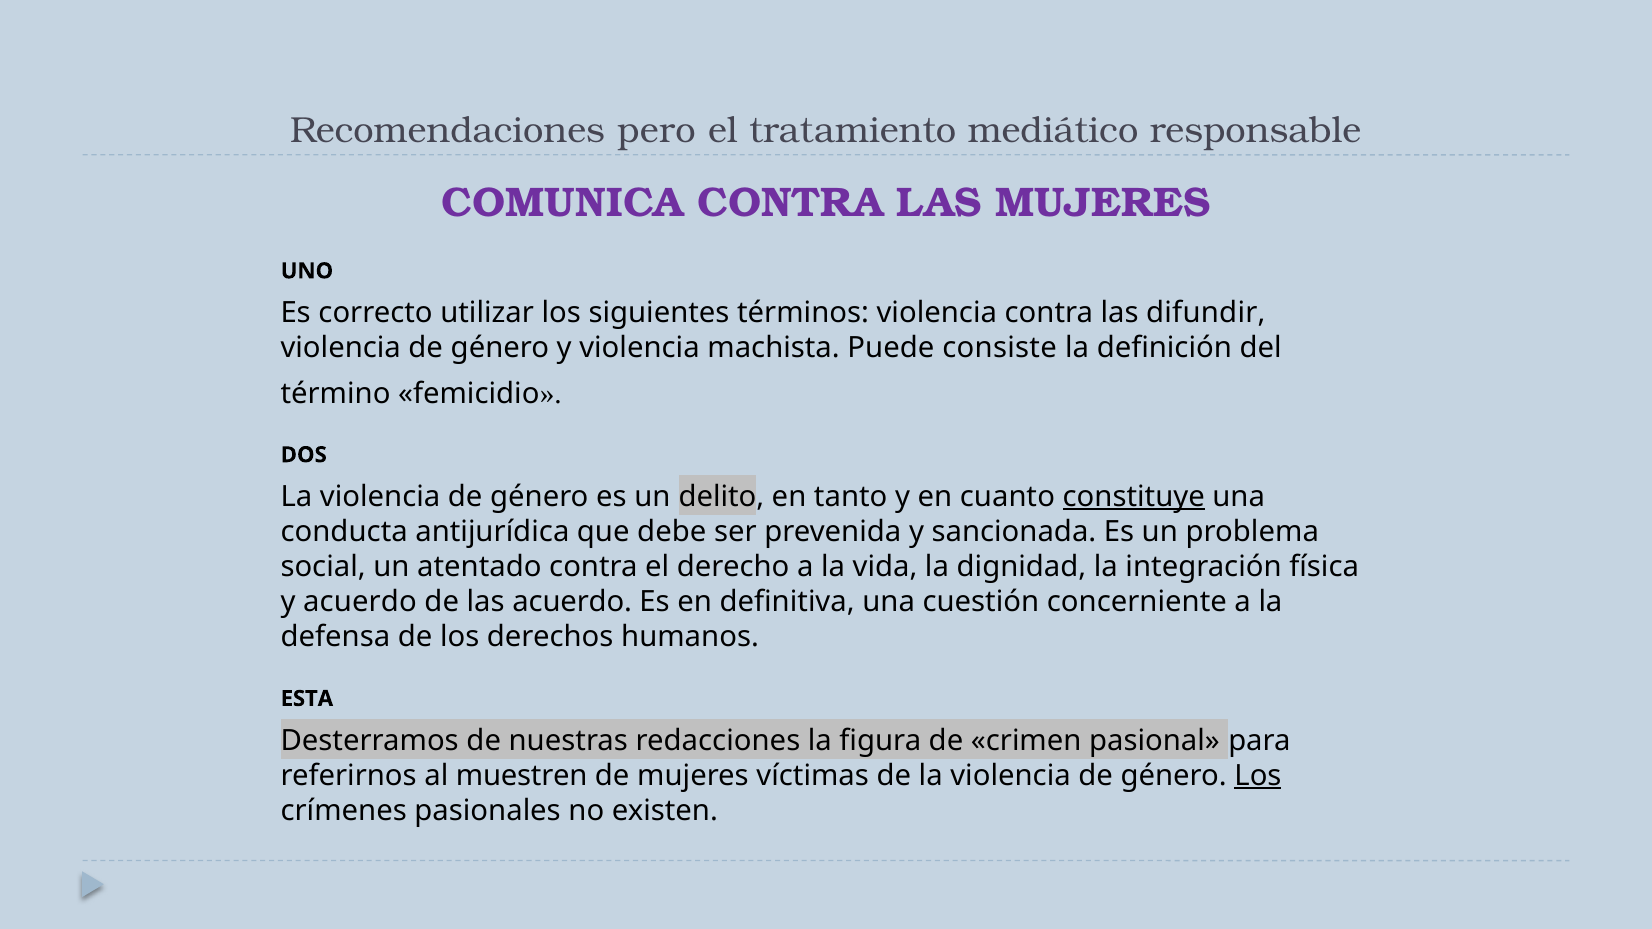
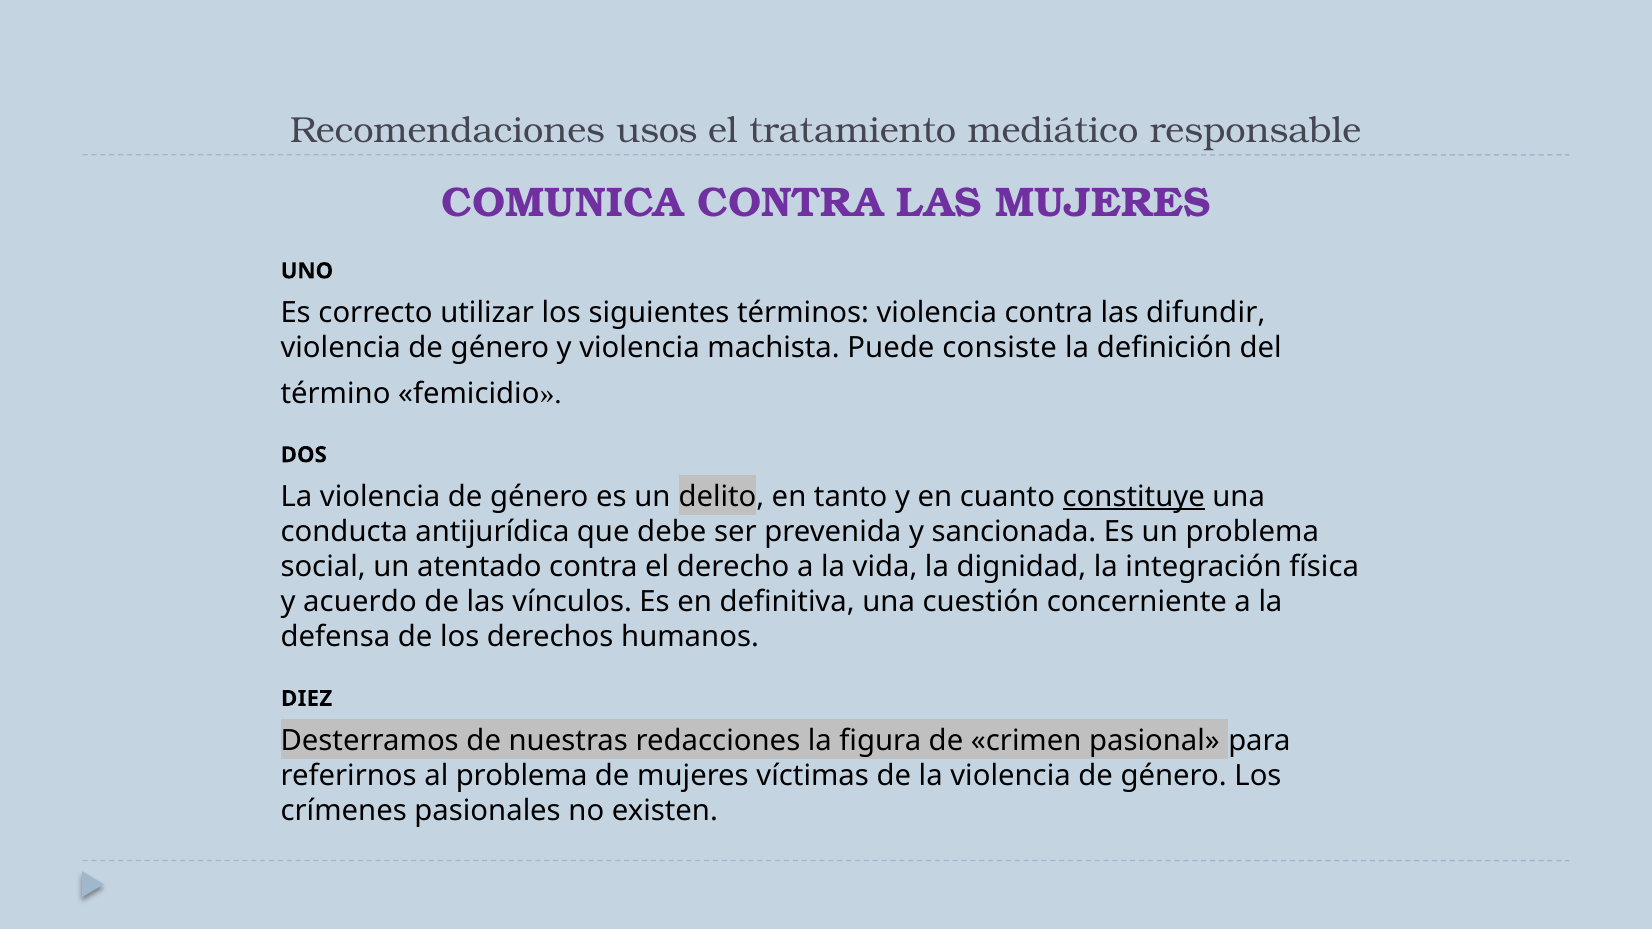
pero: pero -> usos (657, 131)
las acuerdo: acuerdo -> vínculos (572, 602)
ESTA: ESTA -> DIEZ (307, 699)
al muestren: muestren -> problema (522, 776)
Los underline: present -> none (1258, 776)
